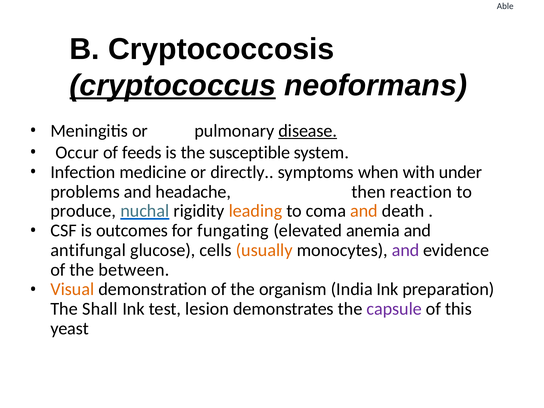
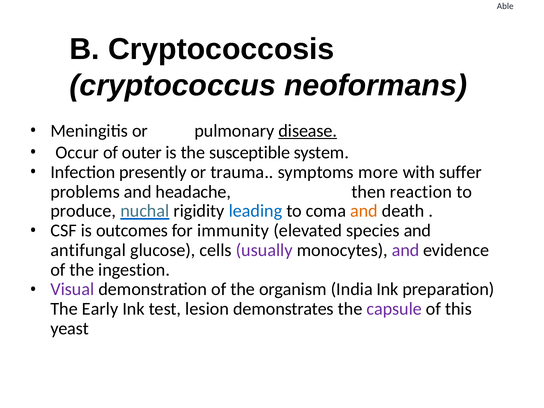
cryptococcus underline: present -> none (173, 85)
feeds: feeds -> outer (142, 153)
medicine: medicine -> presently (153, 172)
directly: directly -> trauma (242, 172)
when: when -> more (378, 172)
under: under -> suffer (460, 172)
leading colour: orange -> blue (256, 211)
fungating: fungating -> immunity (233, 231)
anemia: anemia -> species (373, 231)
usually colour: orange -> purple (264, 250)
between: between -> ingestion (134, 270)
Visual colour: orange -> purple (72, 289)
Shall: Shall -> Early (100, 309)
